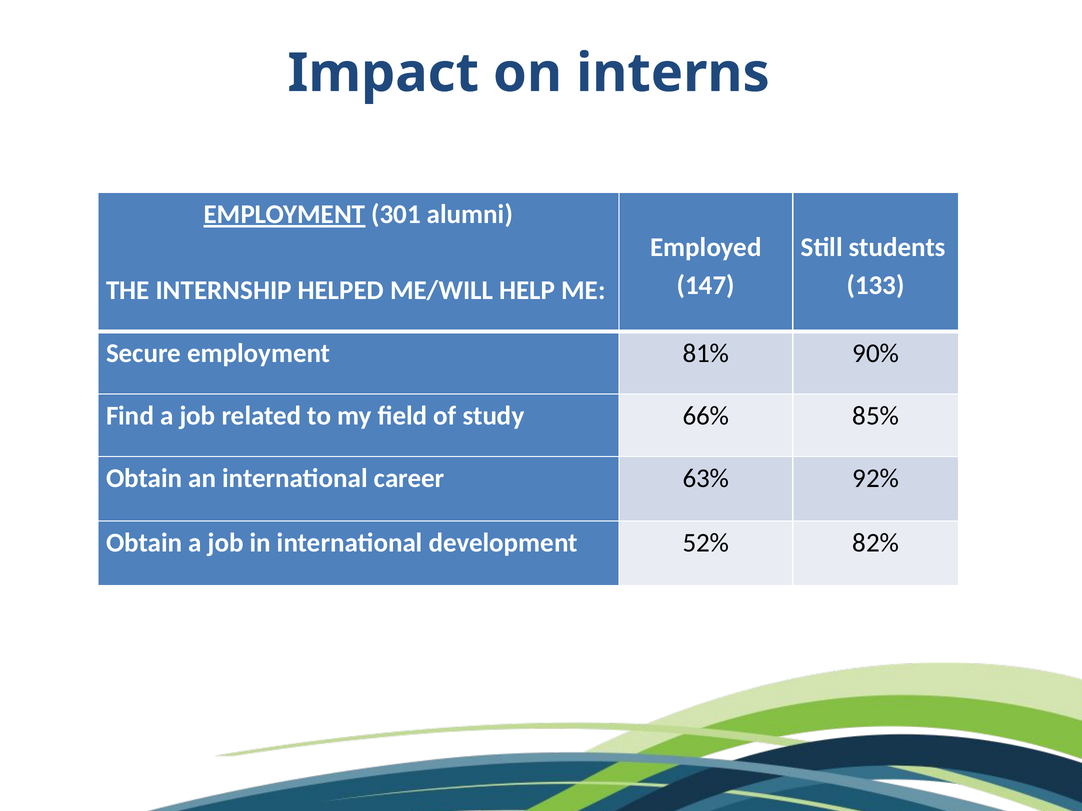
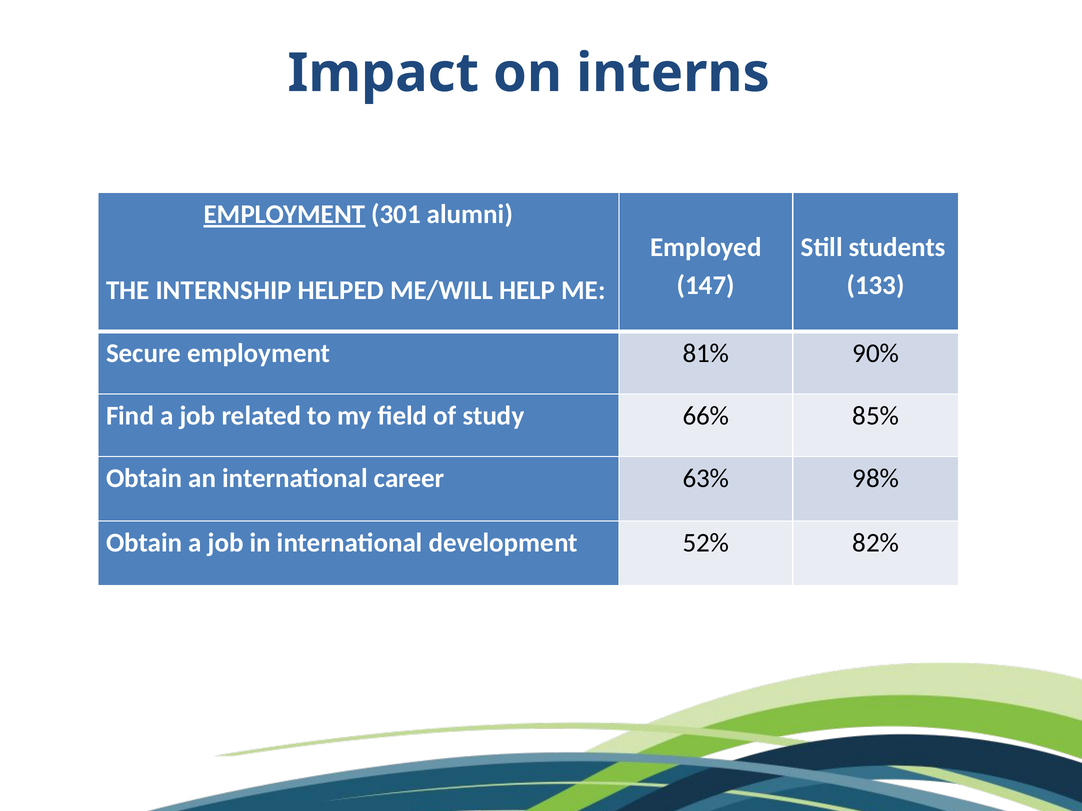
92%: 92% -> 98% (876, 479)
